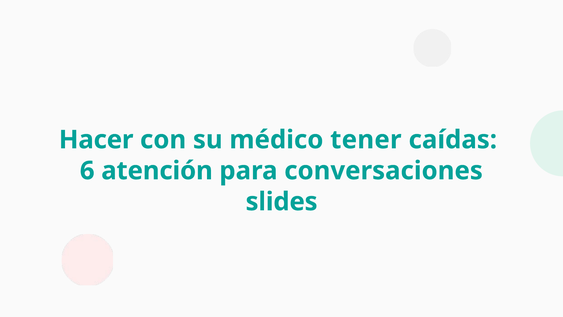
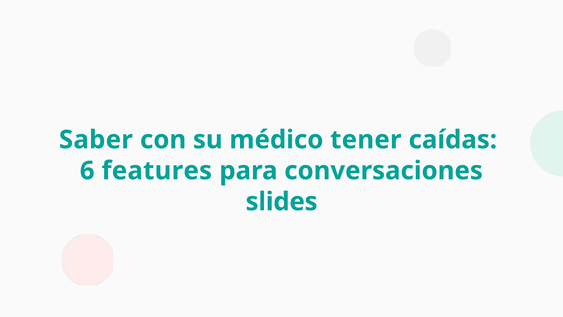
Hacer: Hacer -> Saber (96, 140)
atención: atención -> features (157, 171)
